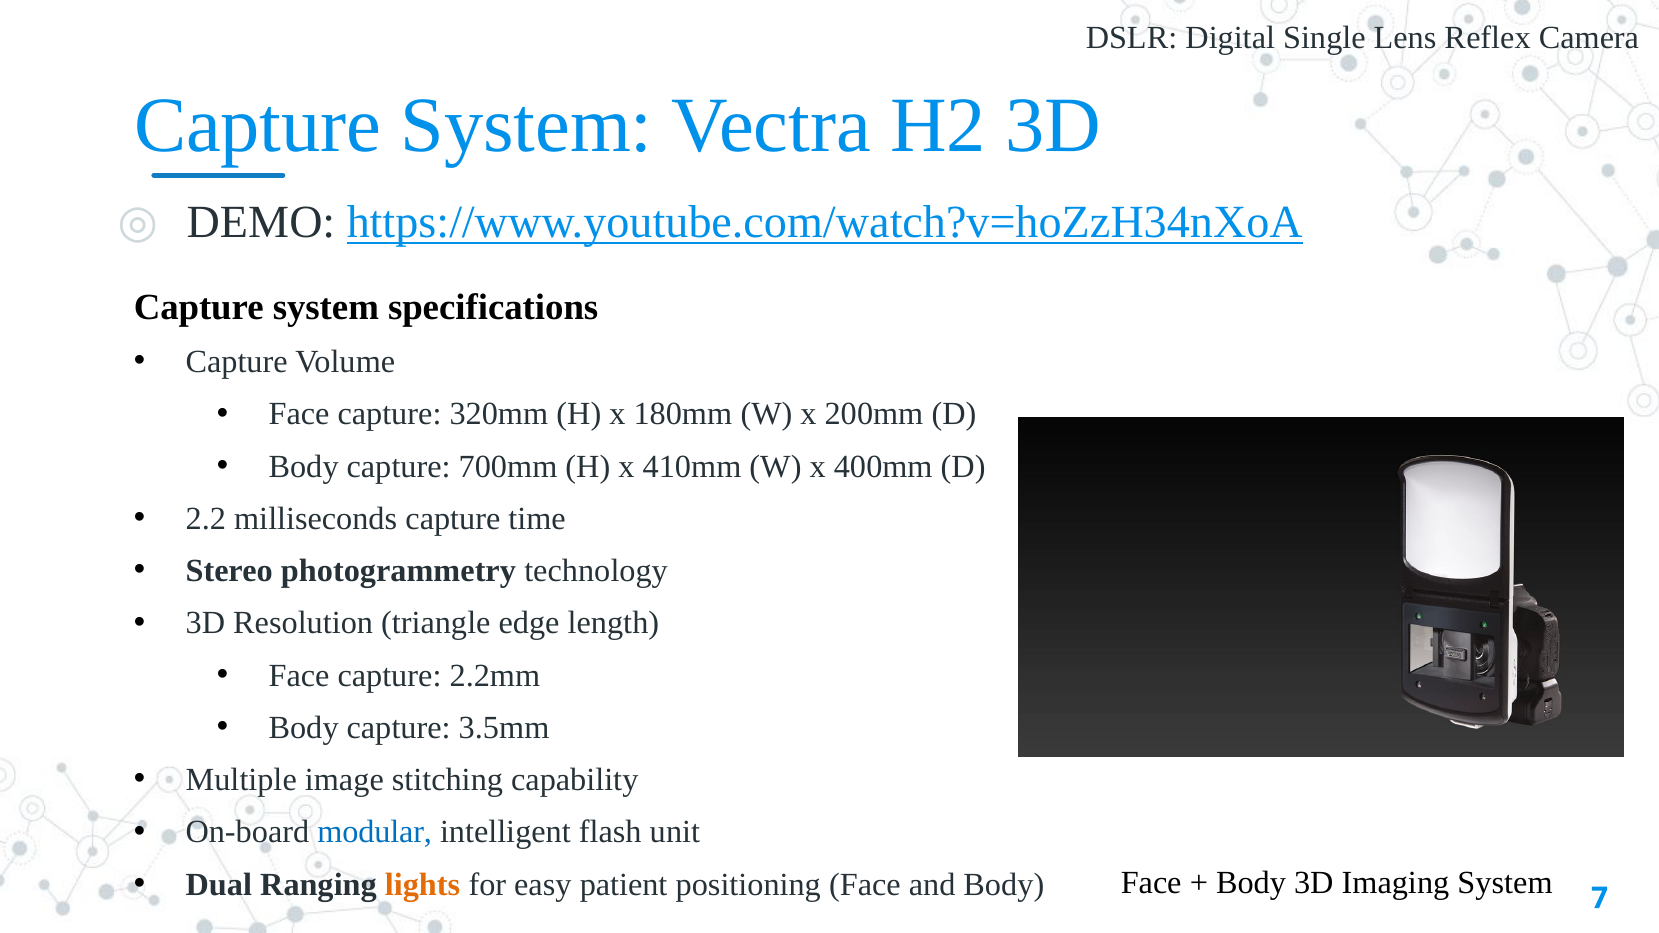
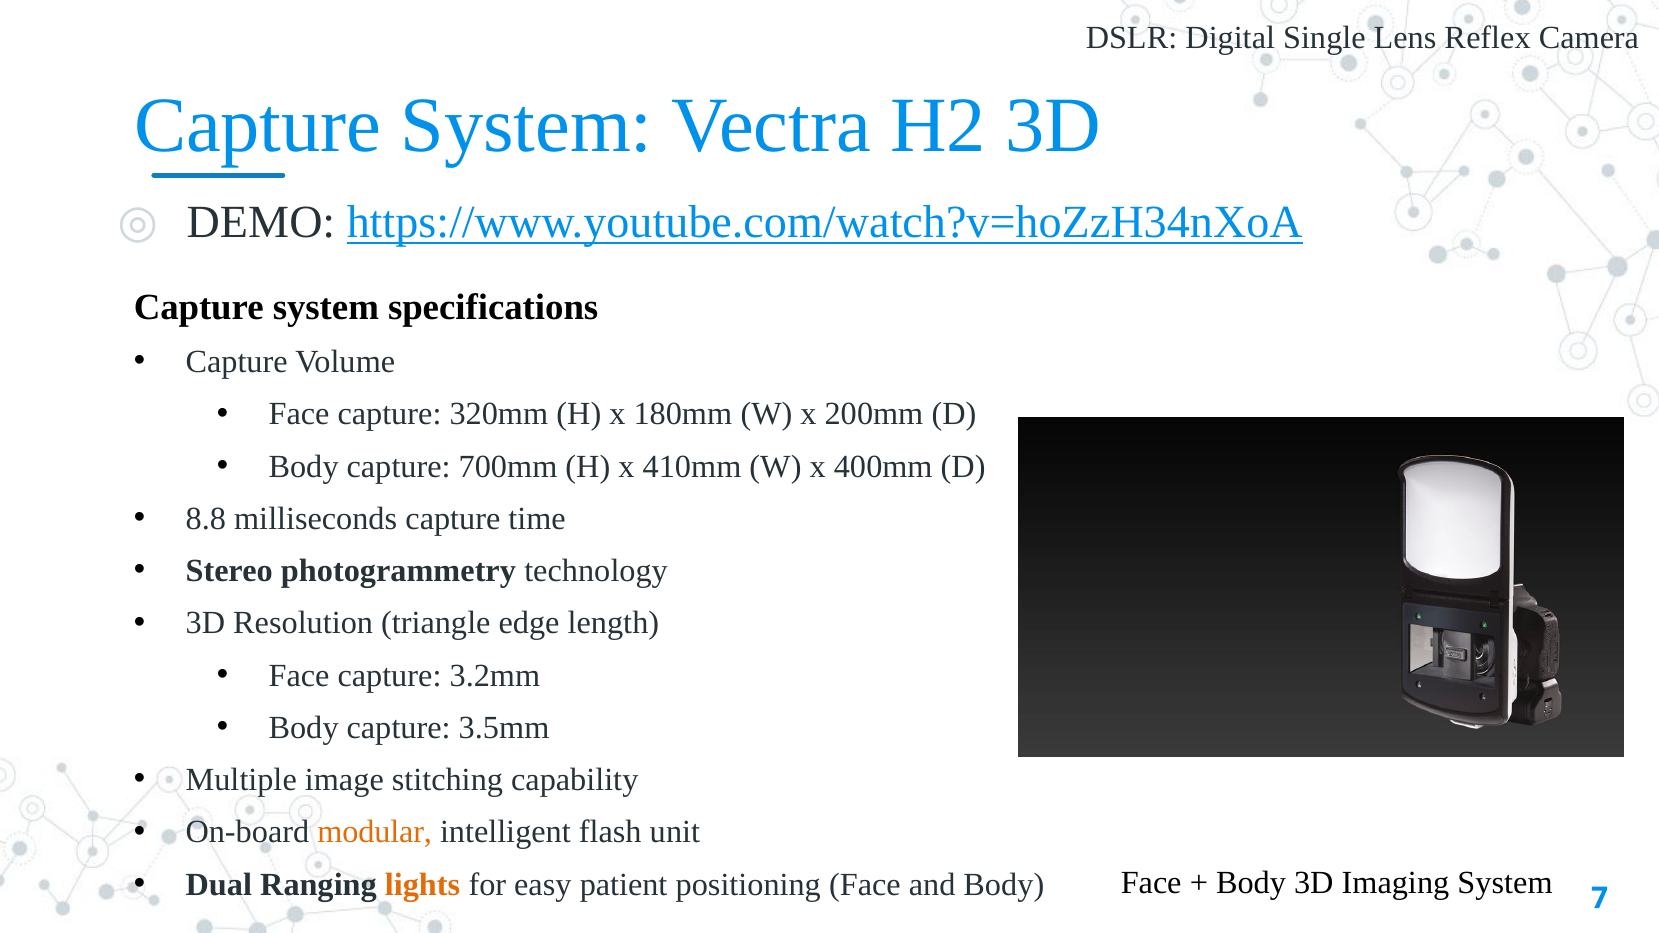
2.2: 2.2 -> 8.8 (206, 519)
2.2mm: 2.2mm -> 3.2mm (495, 676)
modular colour: blue -> orange (375, 832)
